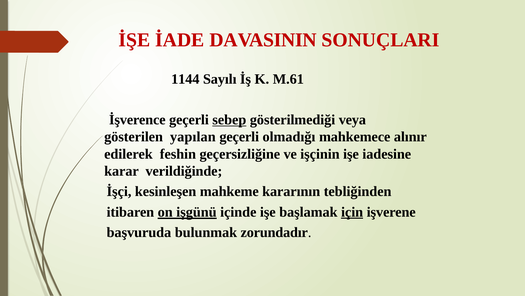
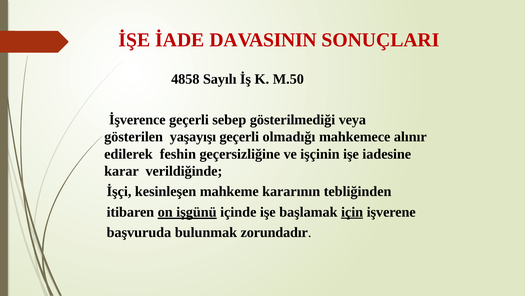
1144: 1144 -> 4858 (185, 79)
M.61: M.61 -> M.50 (288, 79)
sebep underline: present -> none (229, 120)
yapılan: yapılan -> yaşayışı (193, 137)
